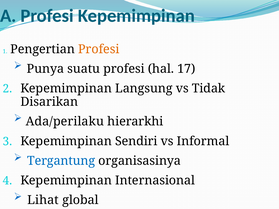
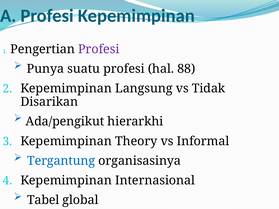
Profesi colour: orange -> purple (99, 49)
17: 17 -> 88 (186, 69)
Ada/perilaku: Ada/perilaku -> Ada/pengikut (65, 122)
Sendiri: Sendiri -> Theory (136, 141)
Lihat: Lihat -> Tabel (43, 200)
